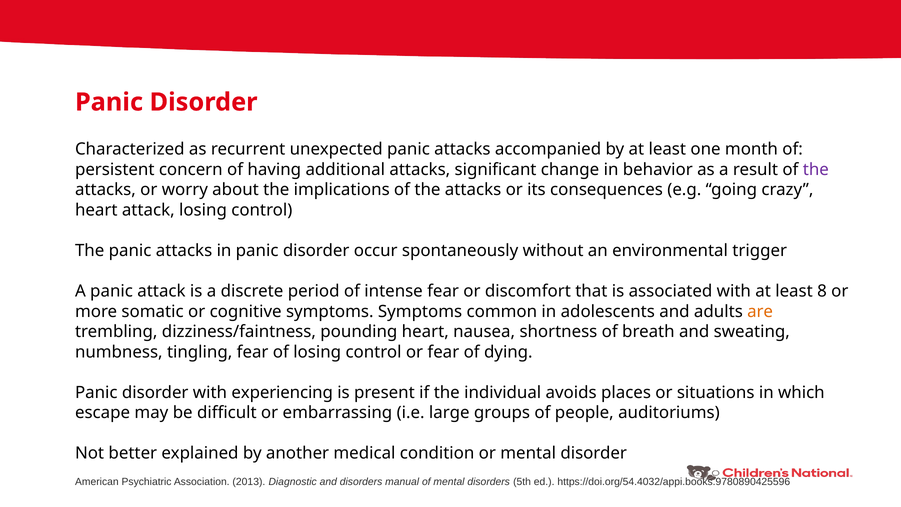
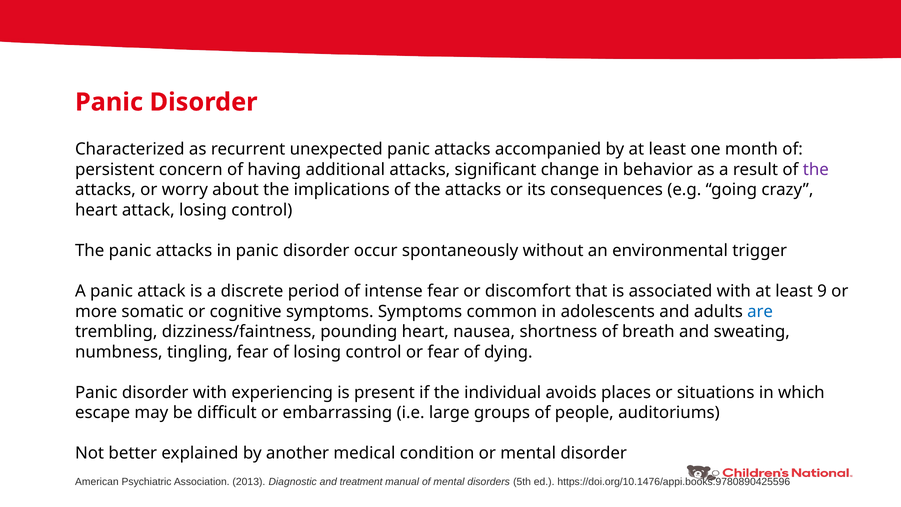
8: 8 -> 9 (822, 291)
are colour: orange -> blue (760, 311)
and disorders: disorders -> treatment (361, 482)
https://doi.org/54.4032/appi.books.9780890425596: https://doi.org/54.4032/appi.books.9780890425596 -> https://doi.org/10.1476/appi.books.9780890425596 (674, 482)
